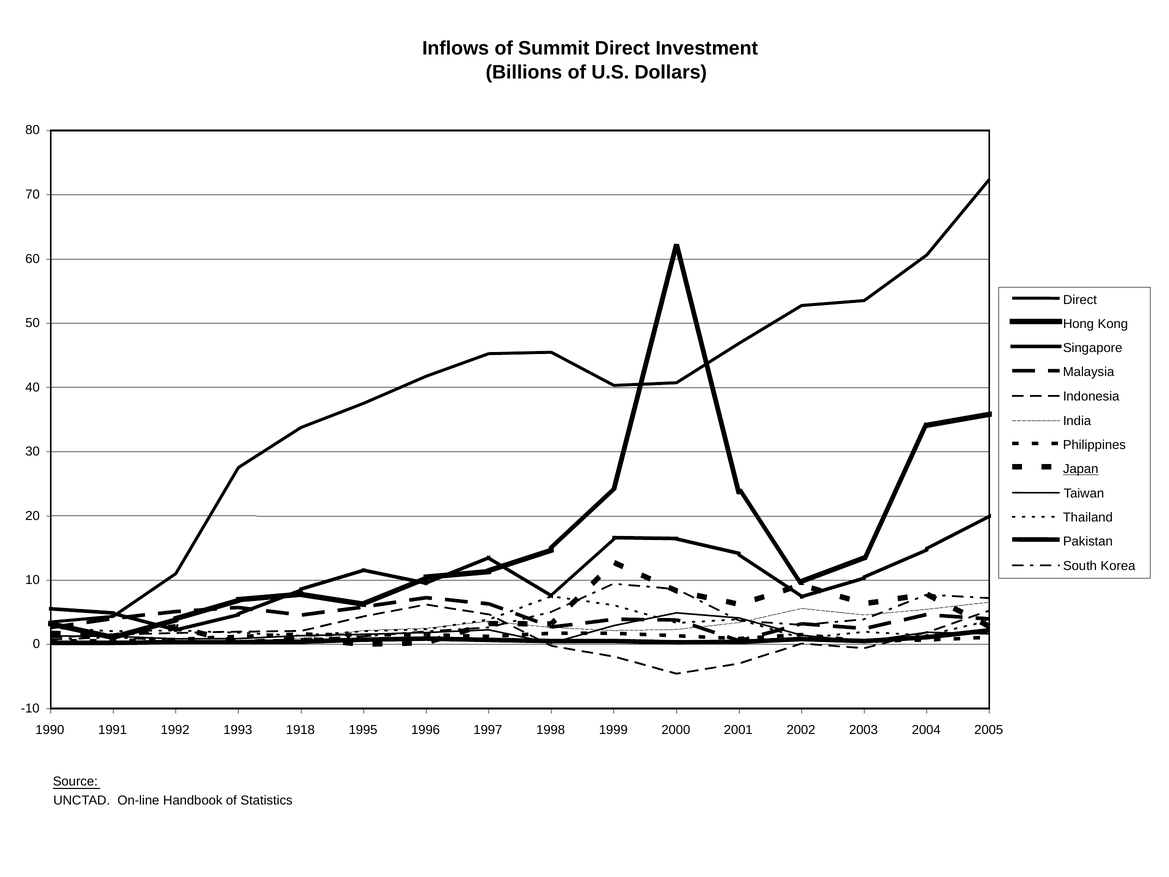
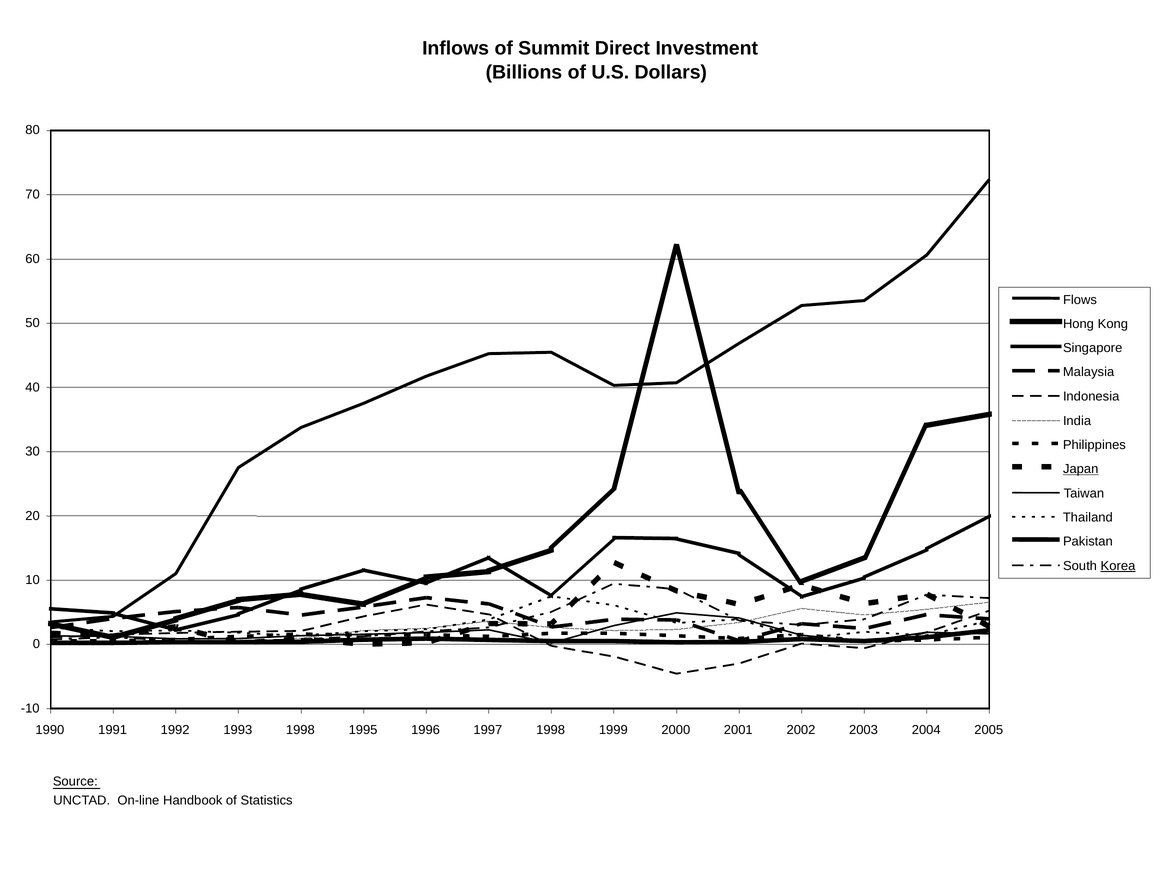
Direct: Direct -> Flows (1080, 300)
Korea underline: none -> present (1118, 566)
1993 1918: 1918 -> 1998 (300, 730)
